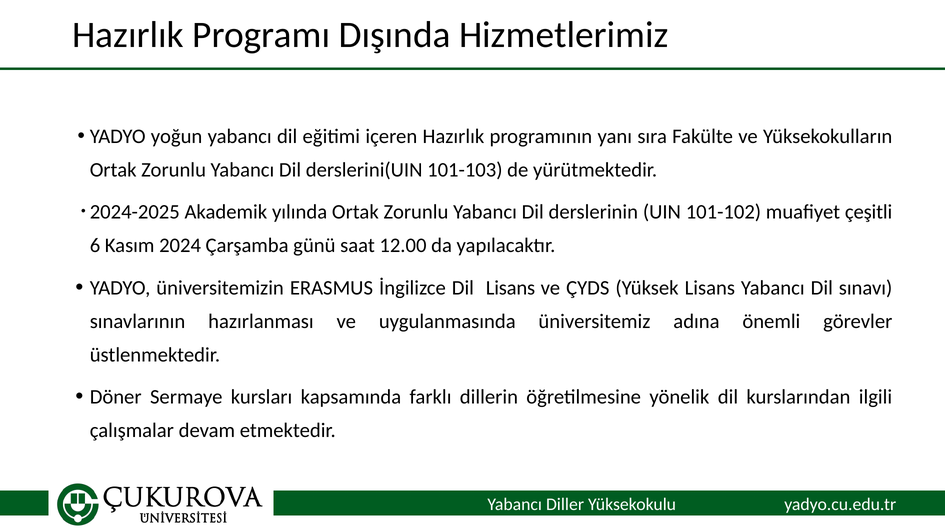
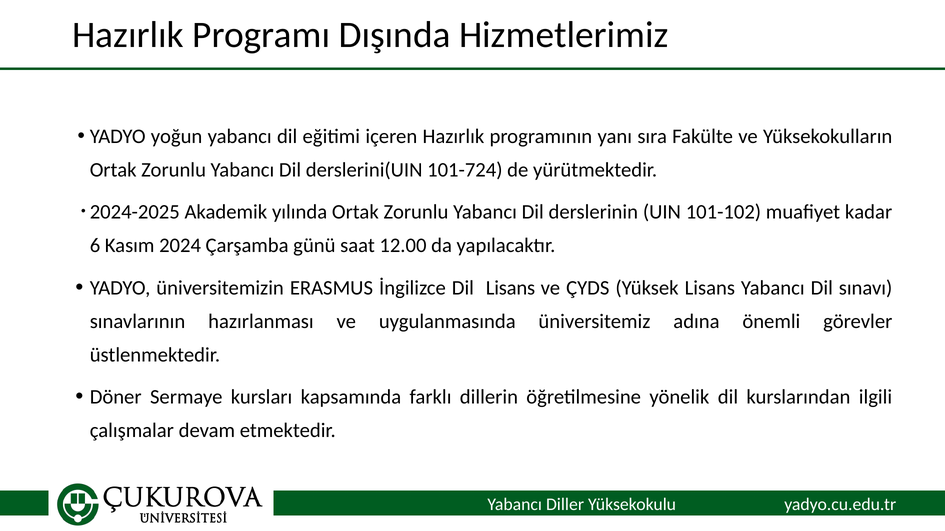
101-103: 101-103 -> 101-724 (465, 170)
çeşitli: çeşitli -> kadar (869, 212)
